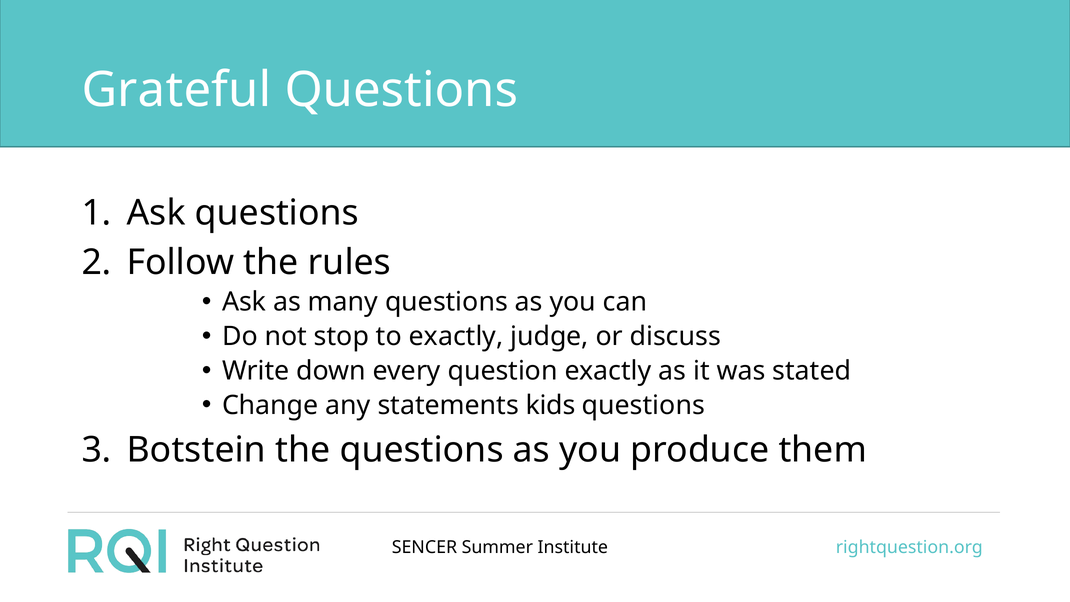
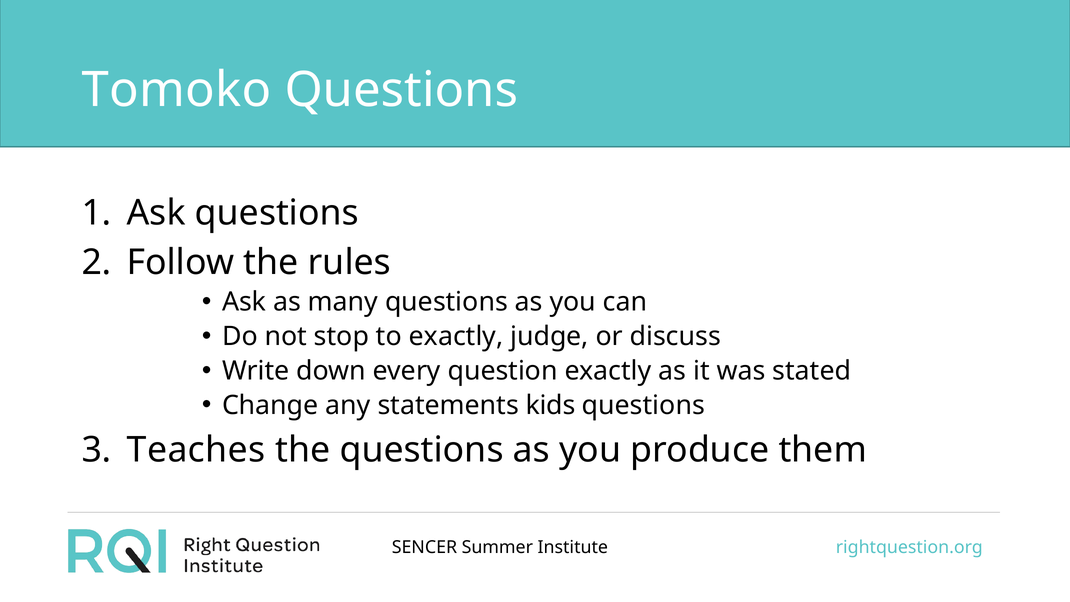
Grateful: Grateful -> Tomoko (177, 90)
Botstein: Botstein -> Teaches (196, 450)
